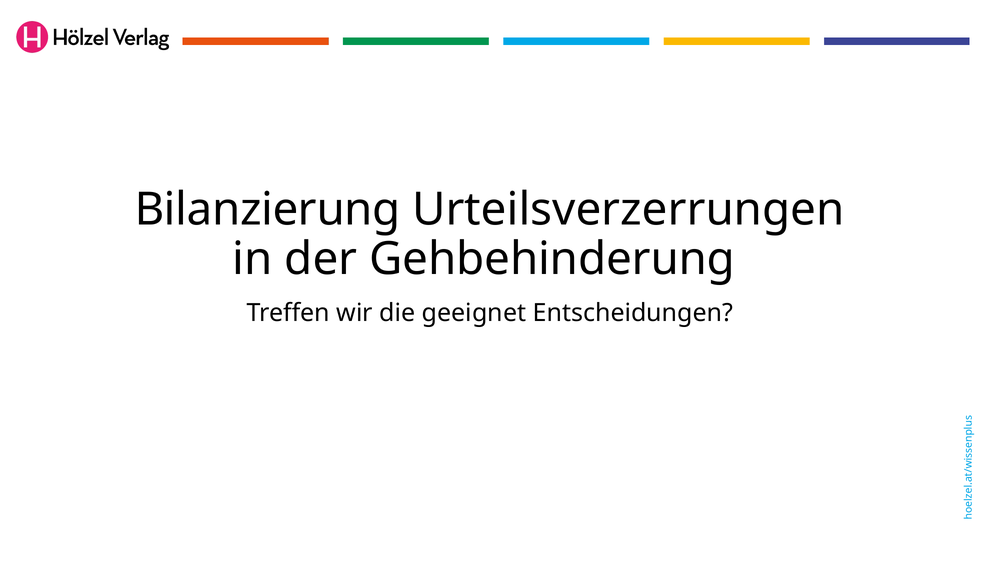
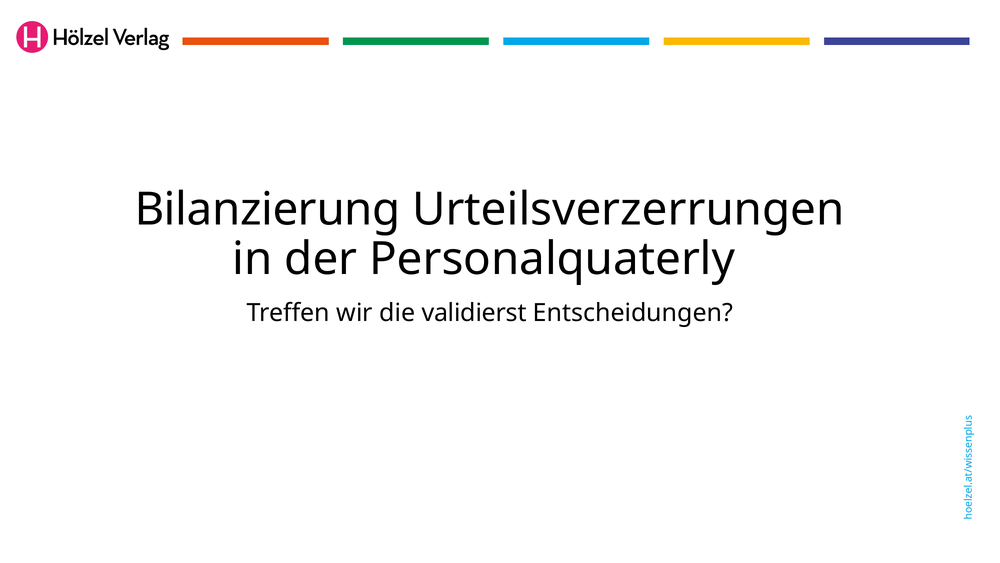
Gehbehinderung: Gehbehinderung -> Personalquaterly (552, 259)
geeignet: geeignet -> validierst (474, 313)
